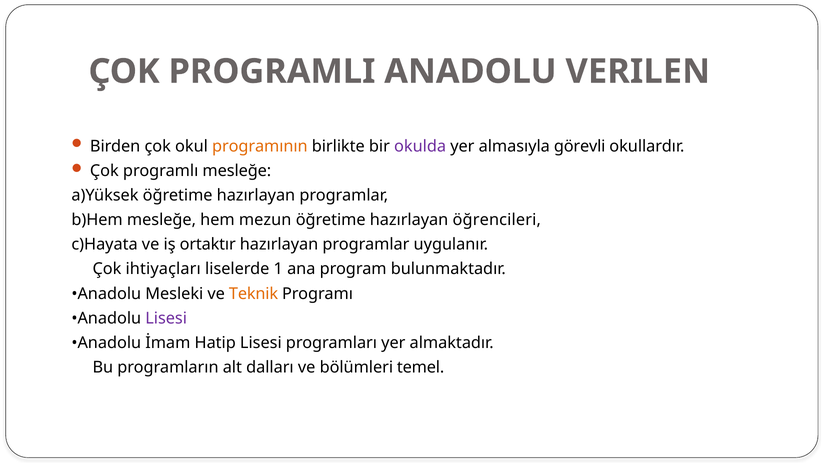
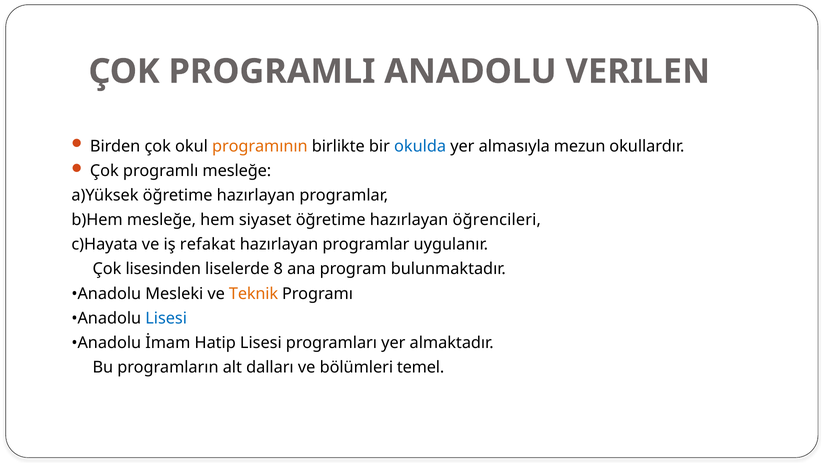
okulda colour: purple -> blue (420, 146)
görevli: görevli -> mezun (580, 146)
mezun: mezun -> siyaset (265, 220)
ortaktır: ortaktır -> refakat (208, 244)
ihtiyaçları: ihtiyaçları -> lisesinden (163, 269)
1: 1 -> 8 (278, 269)
Lisesi colour: purple -> blue (166, 318)
